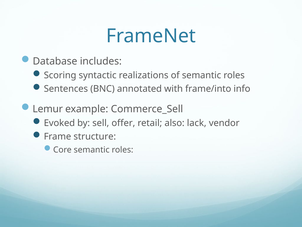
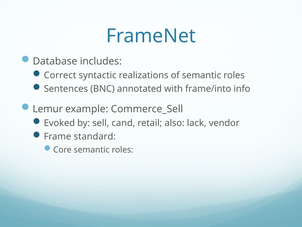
Scoring: Scoring -> Correct (60, 75)
offer: offer -> cand (123, 123)
structure: structure -> standard (95, 136)
